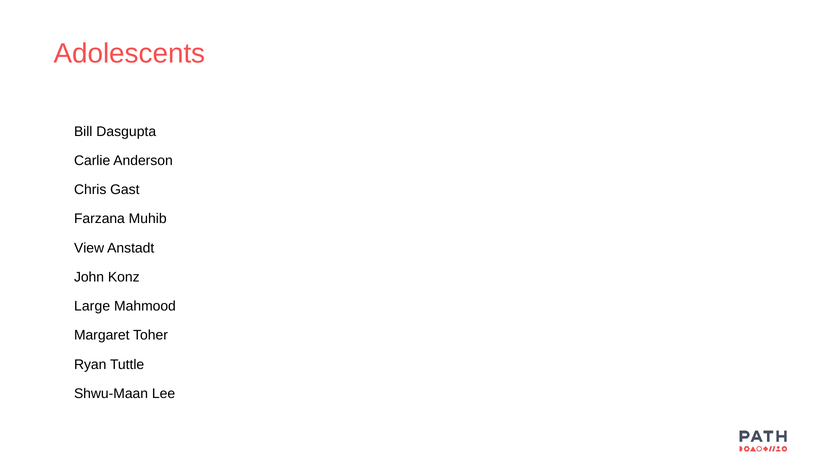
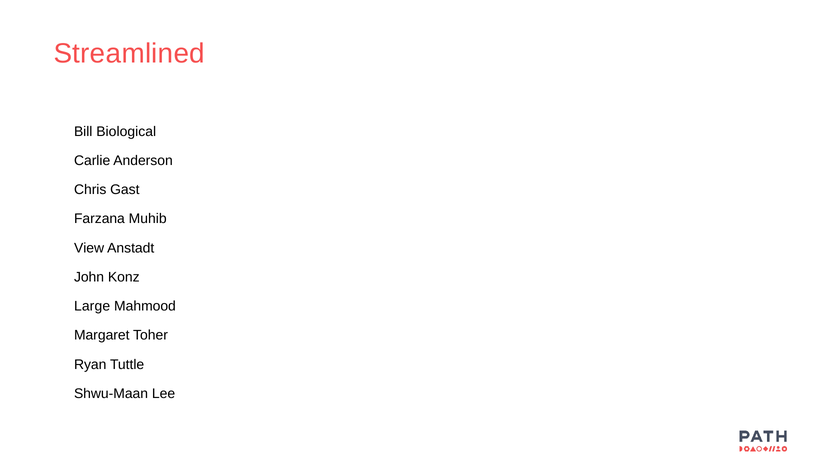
Adolescents: Adolescents -> Streamlined (129, 54)
Dasgupta: Dasgupta -> Biological (126, 132)
